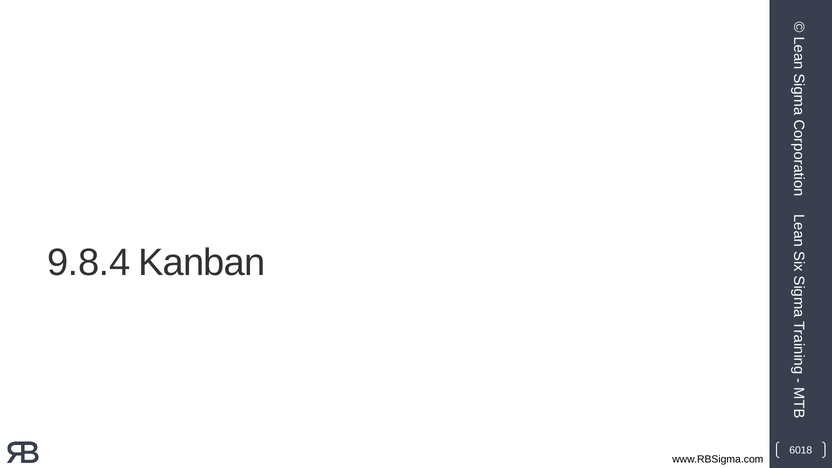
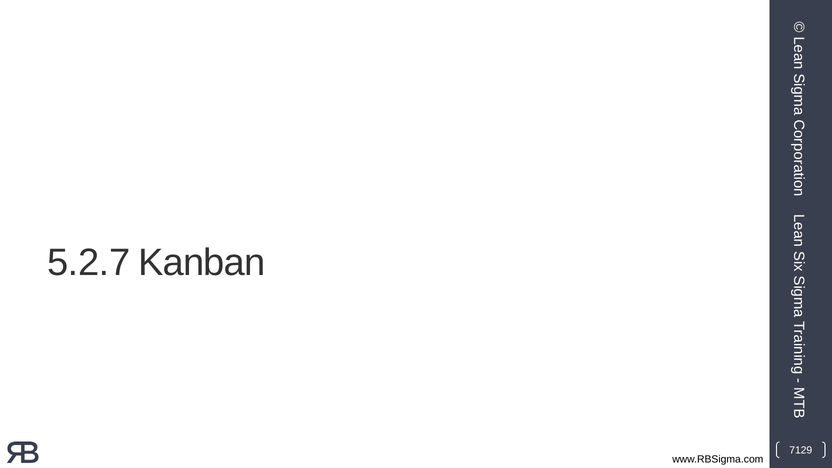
9.8.4: 9.8.4 -> 5.2.7 (89, 263)
6018: 6018 -> 7129 (801, 451)
